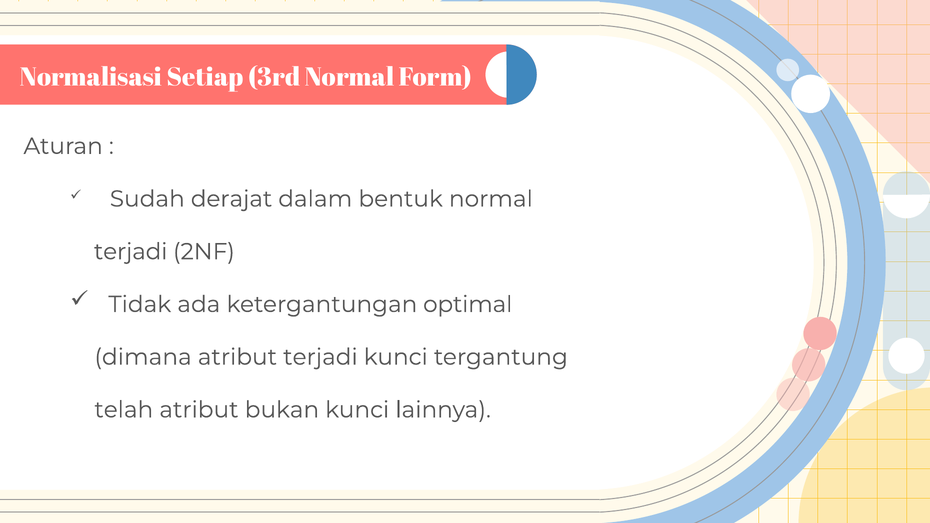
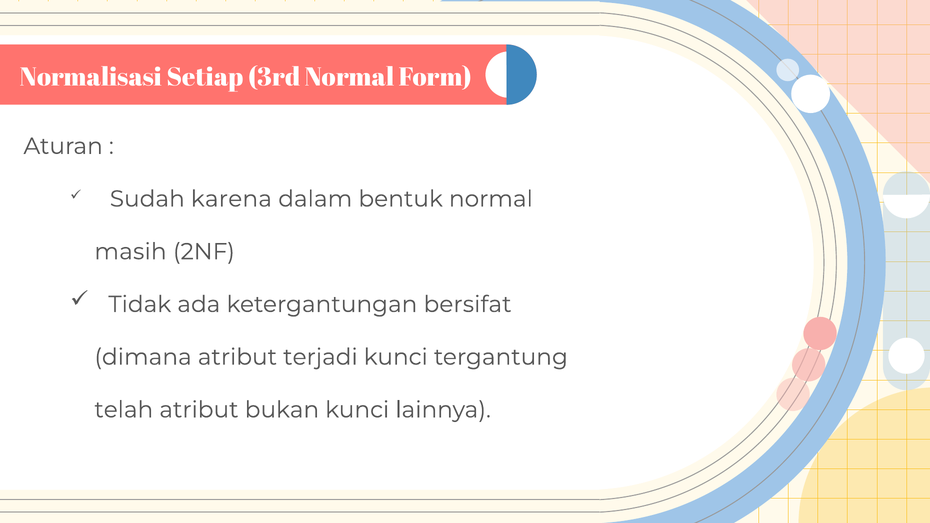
derajat: derajat -> karena (231, 199)
terjadi: terjadi -> masih (130, 252)
optimal: optimal -> bersifat (468, 304)
